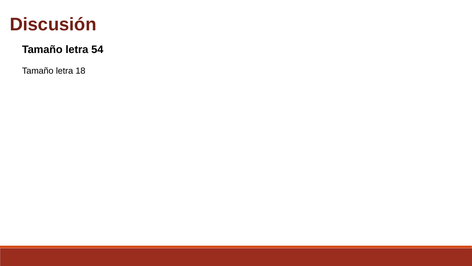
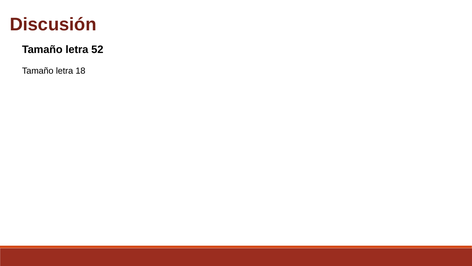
54: 54 -> 52 (97, 50)
